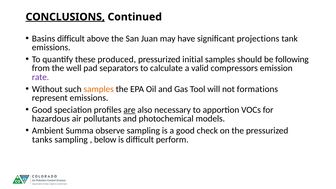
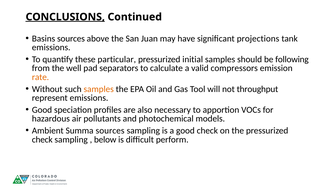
Basins difficult: difficult -> sources (71, 39)
produced: produced -> particular (117, 59)
rate colour: purple -> orange (40, 77)
formations: formations -> throughput (257, 89)
are underline: present -> none (129, 110)
Summa observe: observe -> sources (110, 131)
tanks: tanks -> check (42, 140)
